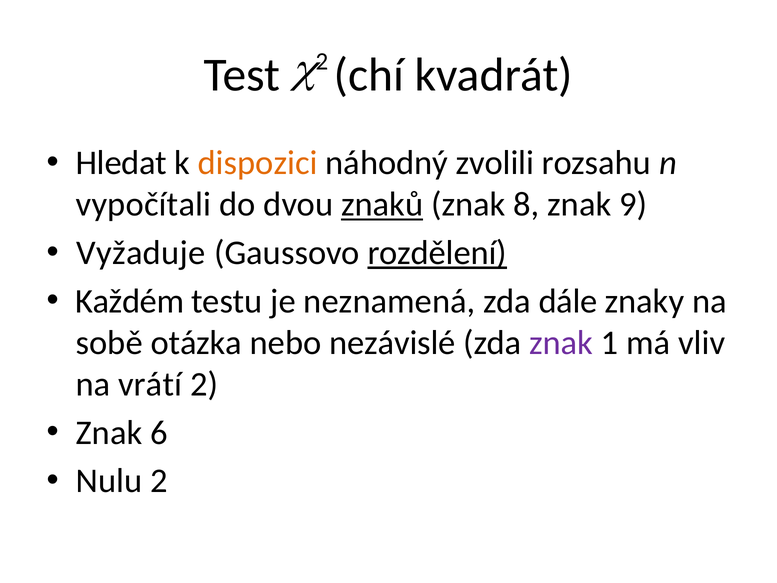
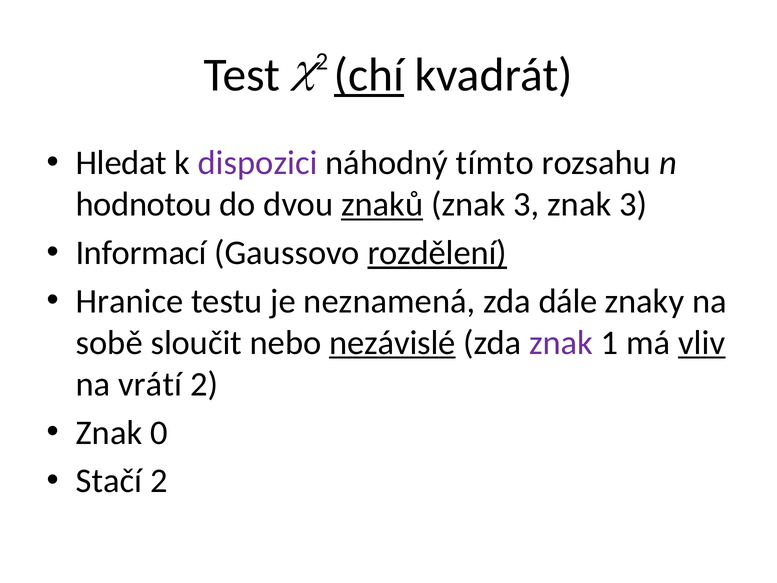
chí underline: none -> present (369, 75)
dispozici colour: orange -> purple (258, 163)
zvolili: zvolili -> tímto (495, 163)
vypočítali: vypočítali -> hodnotou (144, 204)
8: 8 -> 3 (526, 204)
9: 9 -> 3 (633, 204)
Vyžaduje: Vyžaduje -> Informací (141, 253)
Každém: Každém -> Hranice (130, 301)
otázka: otázka -> sloučit (196, 343)
nezávislé underline: none -> present (392, 343)
vliv underline: none -> present (702, 343)
6: 6 -> 0 (159, 432)
Nulu: Nulu -> Stačí (109, 481)
